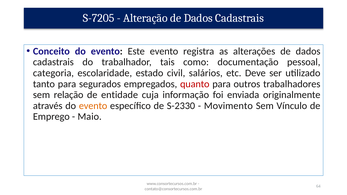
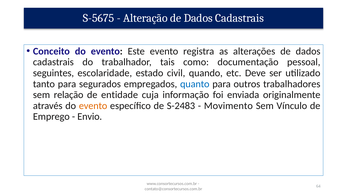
S-7205: S-7205 -> S-5675 (99, 18)
categoria: categoria -> seguintes (53, 73)
salários: salários -> quando (206, 73)
quanto colour: red -> blue (195, 84)
S-2330: S-2330 -> S-2483 (181, 106)
Maio: Maio -> Envio (90, 117)
